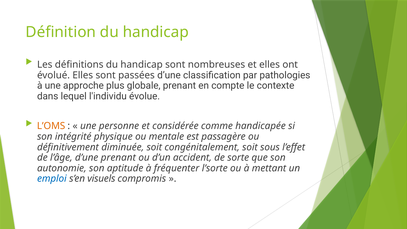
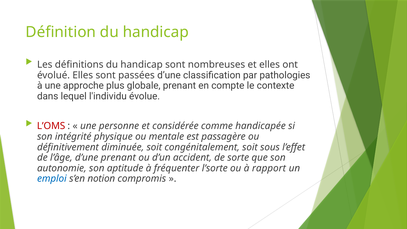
L’OMS colour: orange -> red (51, 126)
mettant: mettant -> rapport (269, 168)
visuels: visuels -> notion (101, 179)
